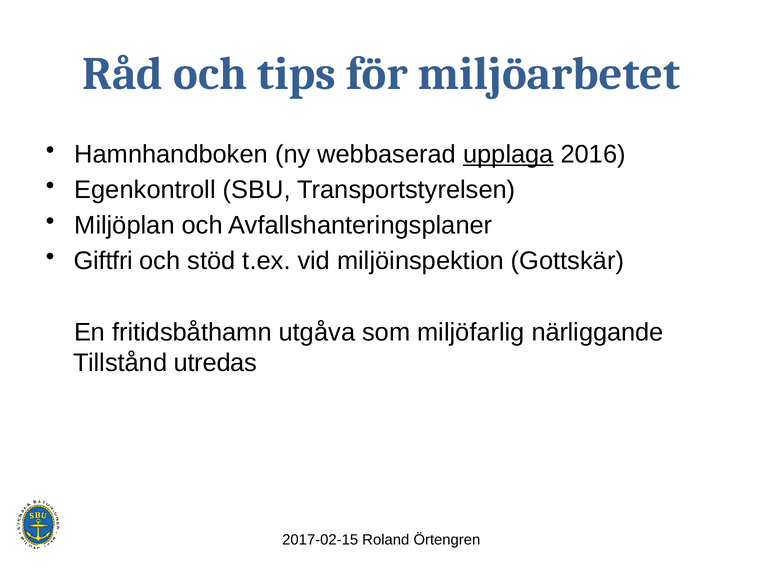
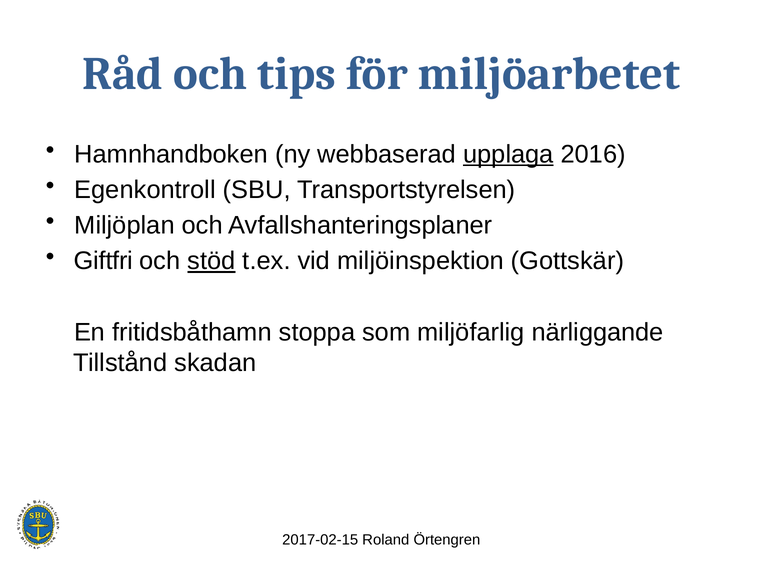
stöd underline: none -> present (211, 261)
utgåva: utgåva -> stoppa (317, 332)
utredas: utredas -> skadan (215, 363)
